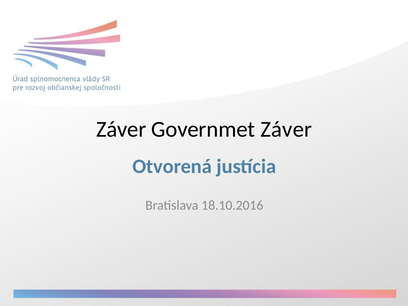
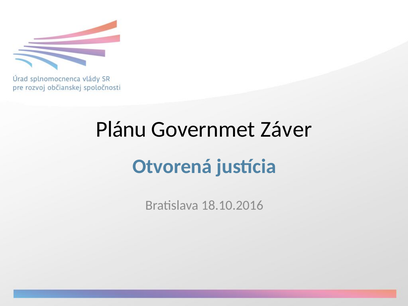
Záver: Záver -> Plánu (121, 129)
